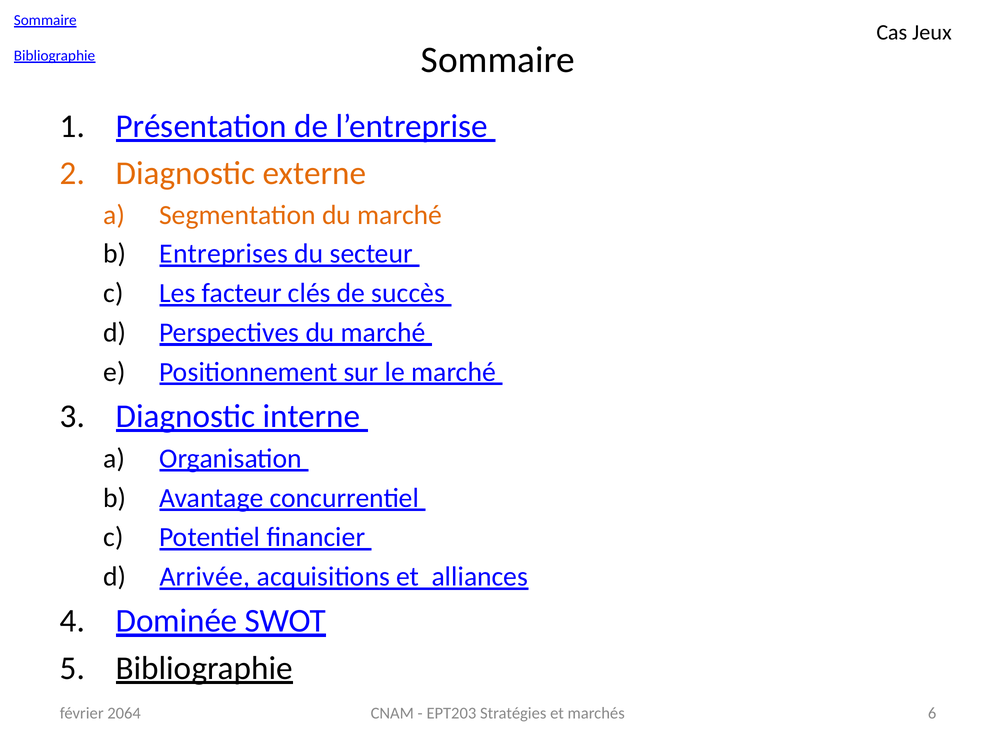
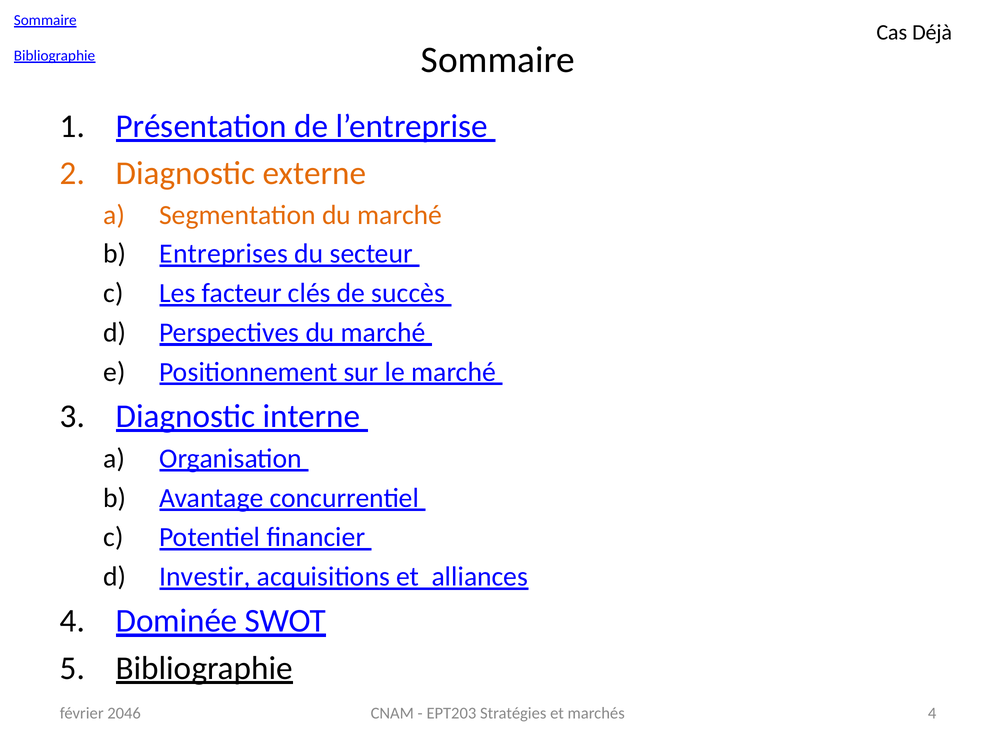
Jeux: Jeux -> Déjà (932, 32)
Arrivée: Arrivée -> Investir (205, 577)
marchés 6: 6 -> 4 (932, 713)
2064: 2064 -> 2046 (124, 713)
